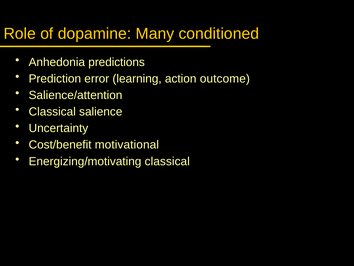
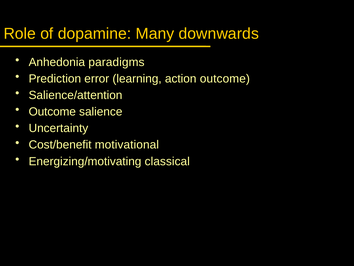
conditioned: conditioned -> downwards (219, 34)
predictions: predictions -> paradigms (116, 62)
Classical: Classical -> Outcome (52, 112)
